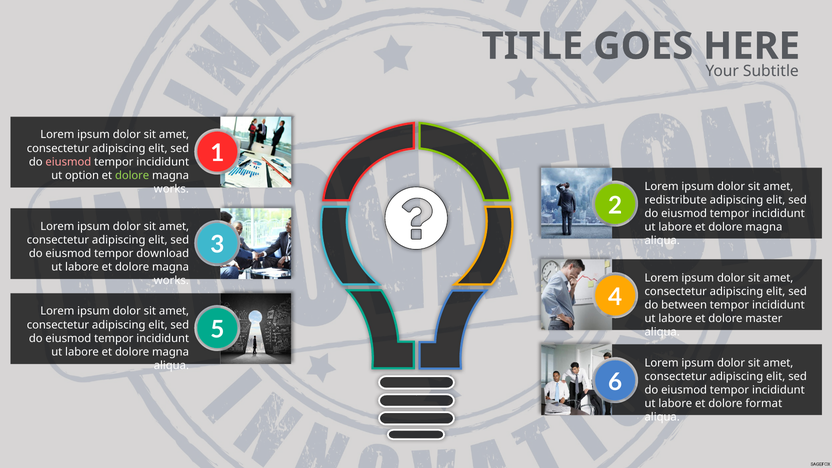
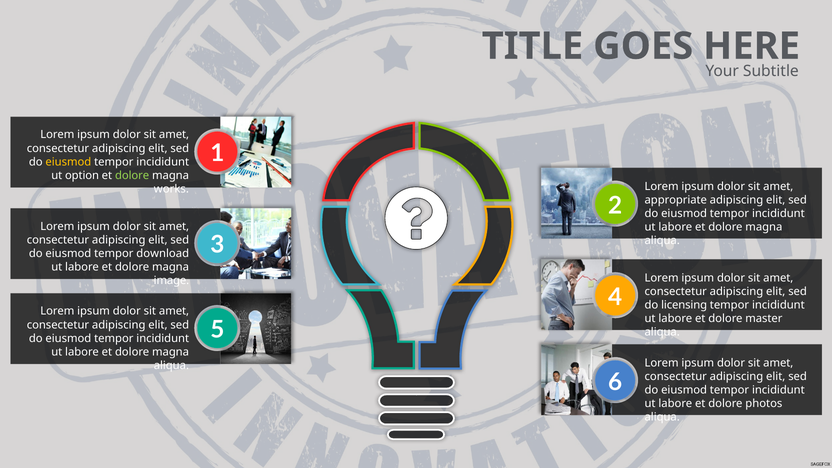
eiusmod colour: pink -> yellow (68, 162)
redistribute: redistribute -> appropriate (676, 200)
works: works -> image (171, 280)
between: between -> licensing (684, 305)
format: format -> photos (764, 403)
